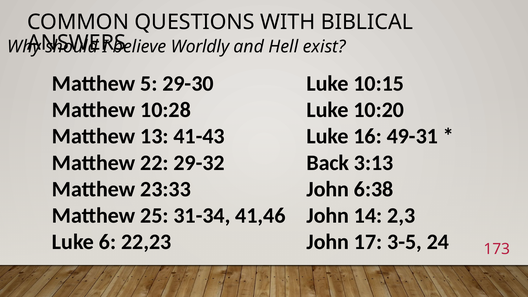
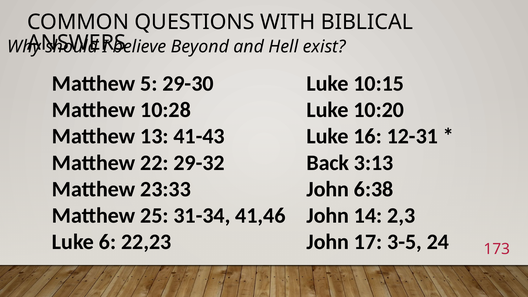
Worldly: Worldly -> Beyond (200, 47)
49-31: 49-31 -> 12-31 (412, 136)
